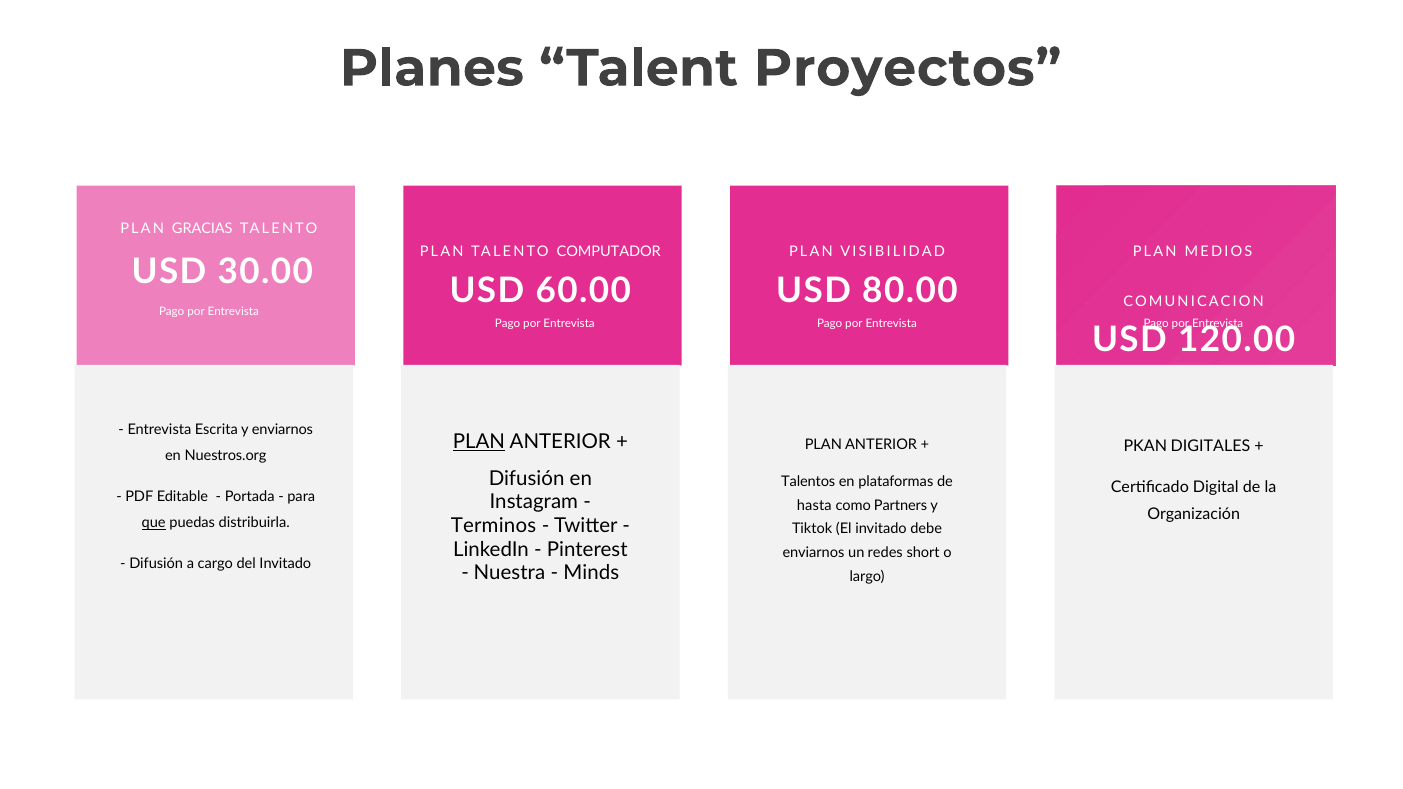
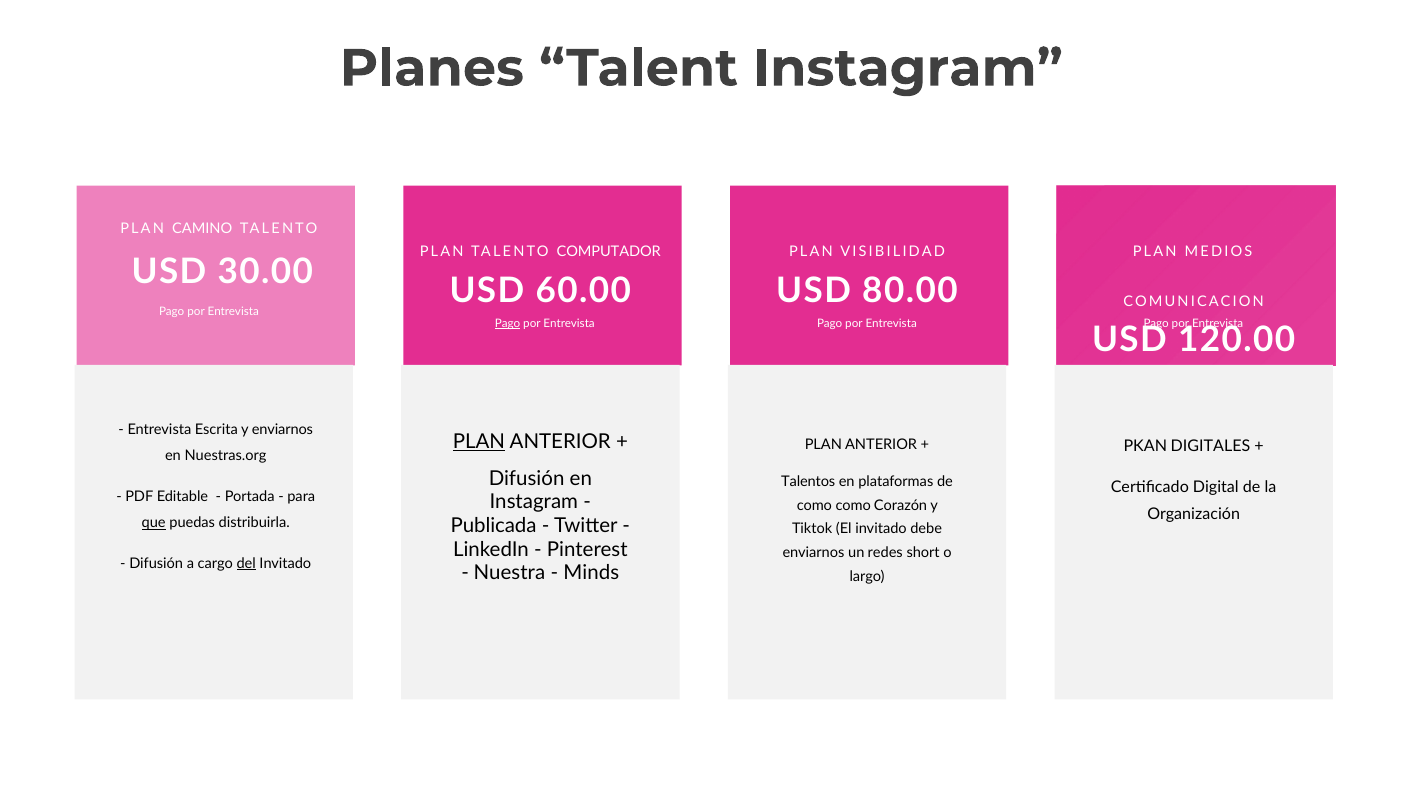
Talent Proyectos: Proyectos -> Instagram (908, 68)
GRACIAS: GRACIAS -> CAMINO (202, 229)
Pago underline: none -> present (508, 324)
Nuestros.org: Nuestros.org -> Nuestras.org (226, 456)
hasta: hasta -> como (814, 505)
Partners: Partners -> Corazón (901, 505)
Terminos: Terminos -> Publicada (494, 526)
del underline: none -> present (246, 564)
